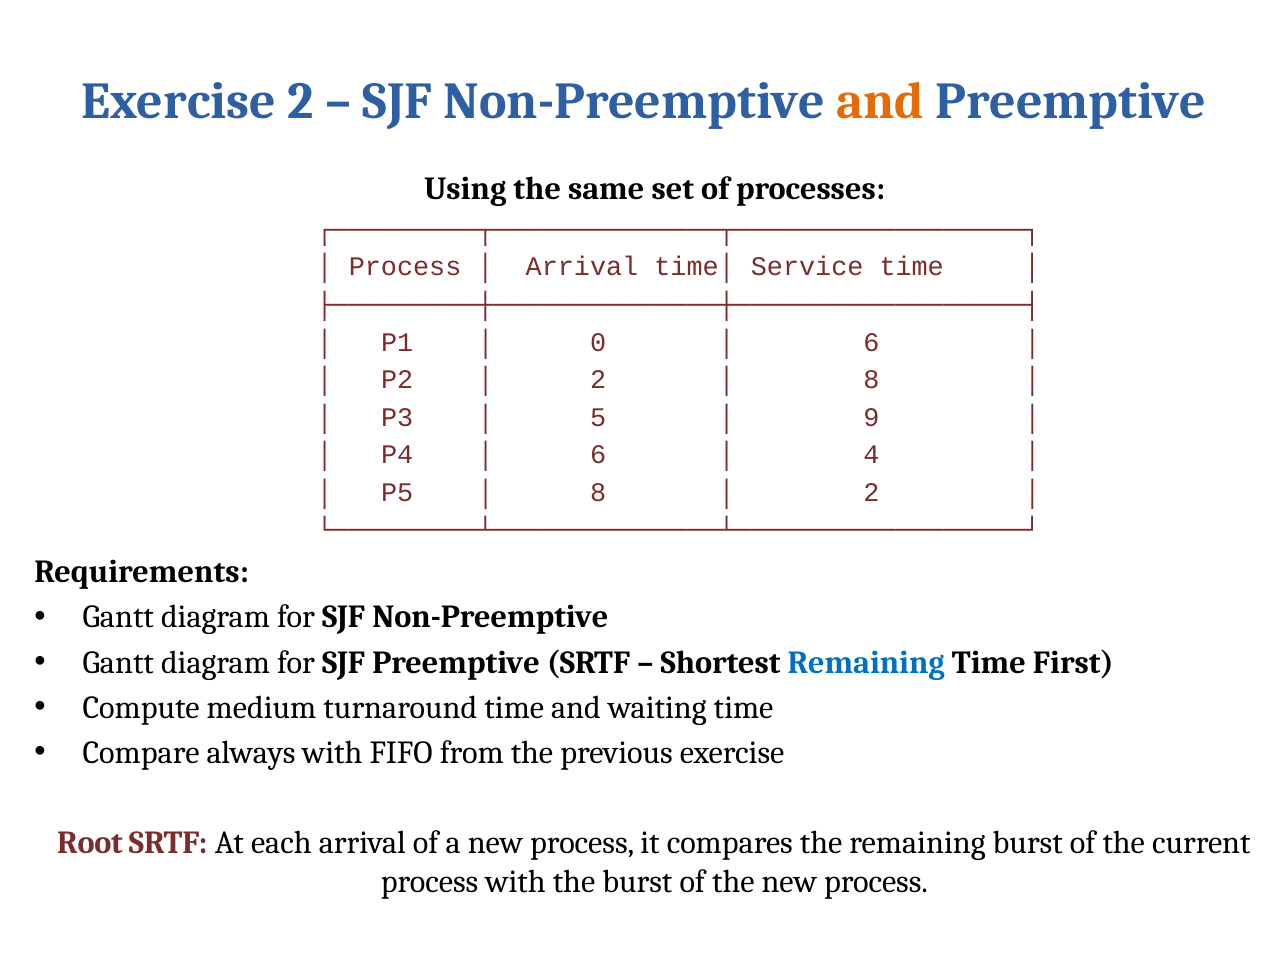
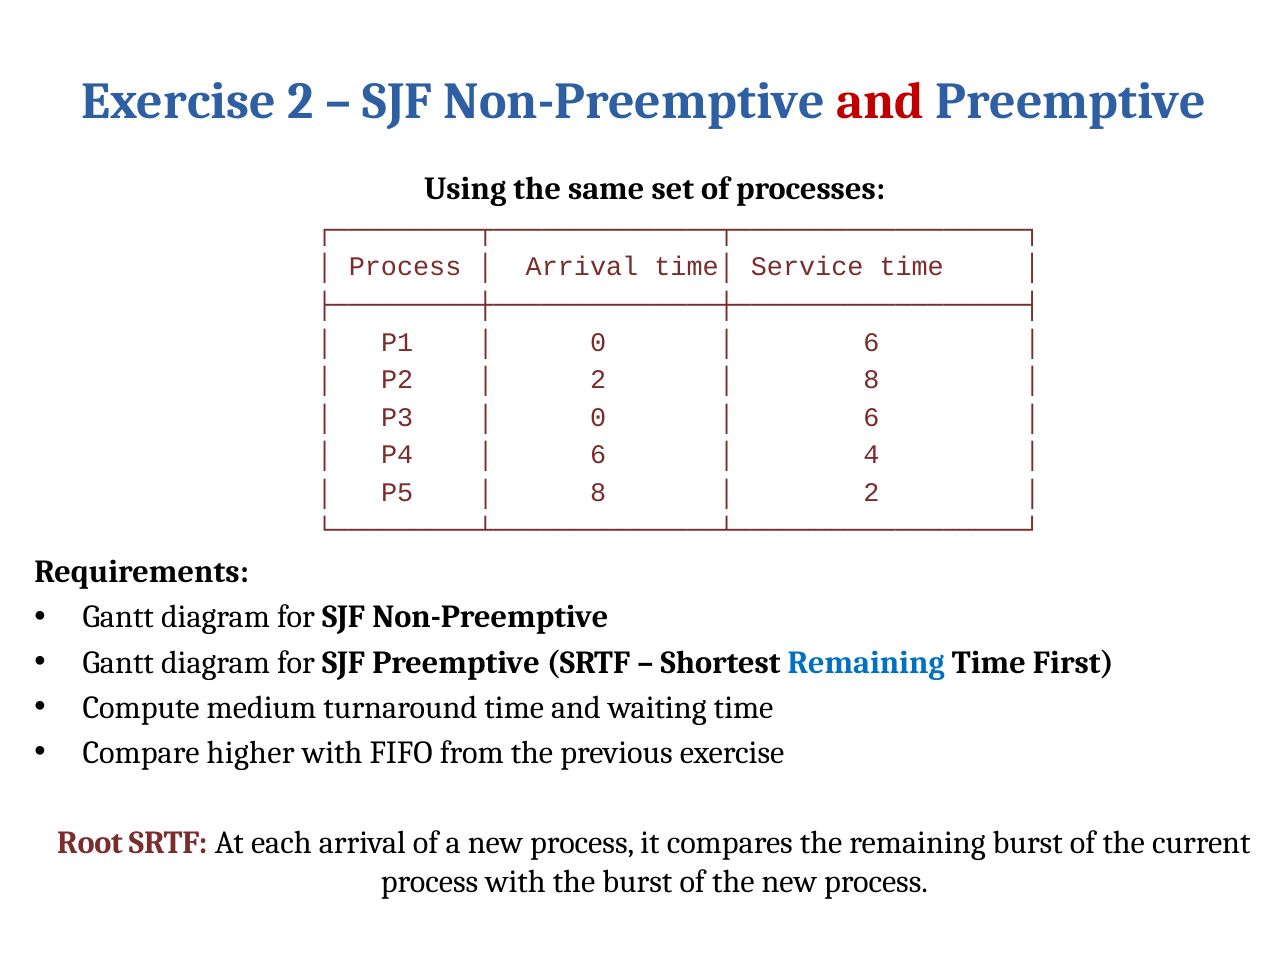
and colour: orange -> red (880, 101)
5: 5 -> 0 (598, 417)
9: 9 -> 6 (872, 417)
always: always -> higher (251, 753)
